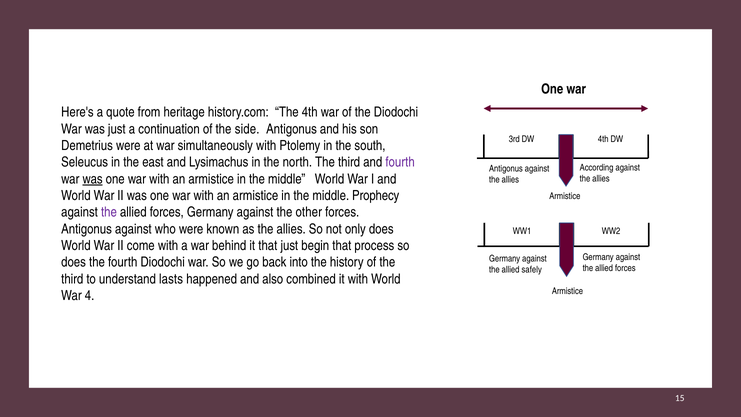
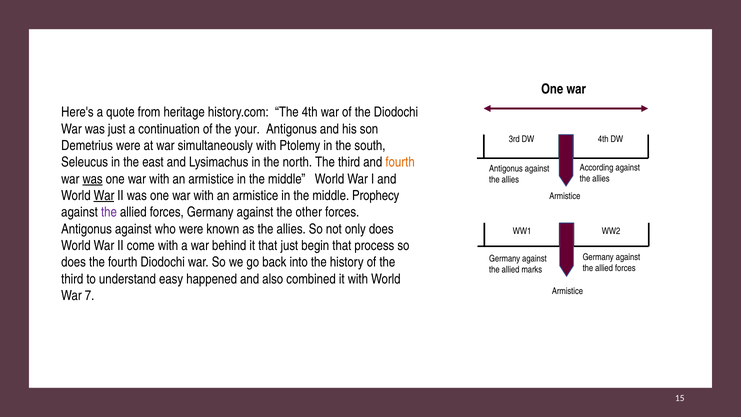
side: side -> your (247, 129)
fourth colour: purple -> orange (400, 162)
War underline: none -> present (104, 196)
safely: safely -> marks (532, 270)
lasts: lasts -> easy (171, 279)
4: 4 -> 7 (90, 296)
